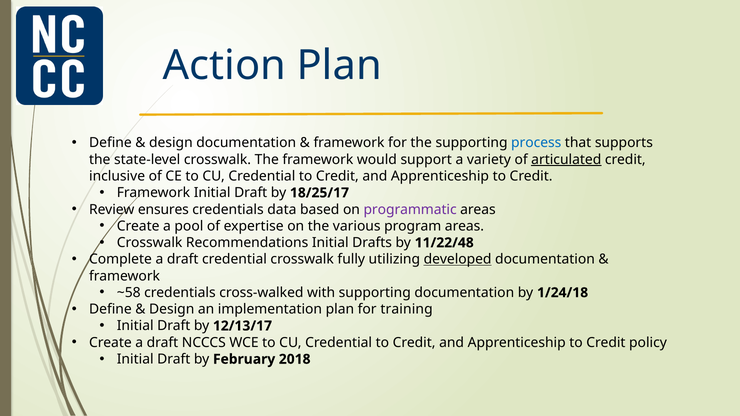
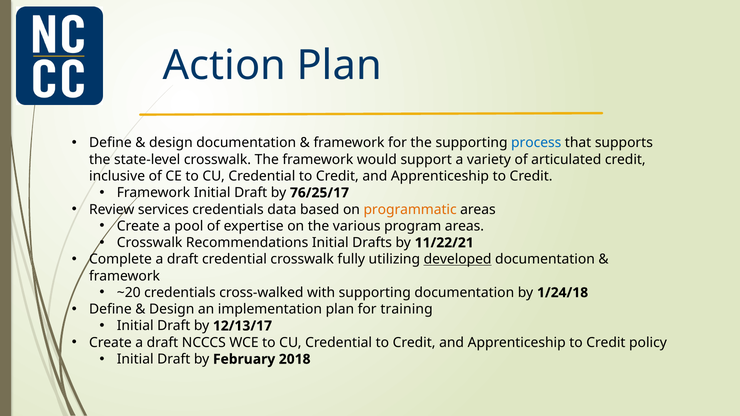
articulated underline: present -> none (566, 160)
18/25/17: 18/25/17 -> 76/25/17 (319, 193)
ensures: ensures -> services (163, 210)
programmatic colour: purple -> orange (410, 210)
11/22/48: 11/22/48 -> 11/22/21 (444, 243)
~58: ~58 -> ~20 (129, 293)
